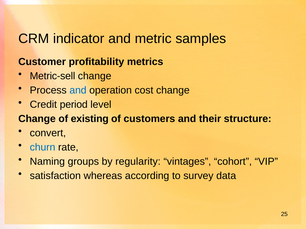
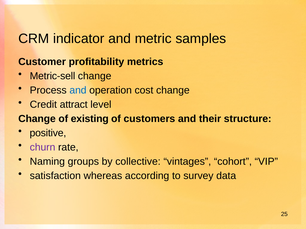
period: period -> attract (74, 105)
convert: convert -> positive (48, 133)
churn colour: blue -> purple (43, 148)
regularity: regularity -> collective (138, 162)
